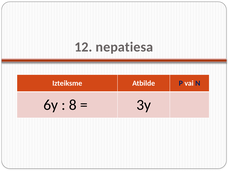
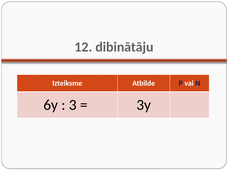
nepatiesa: nepatiesa -> dibinātāju (124, 47)
8: 8 -> 3 (73, 105)
